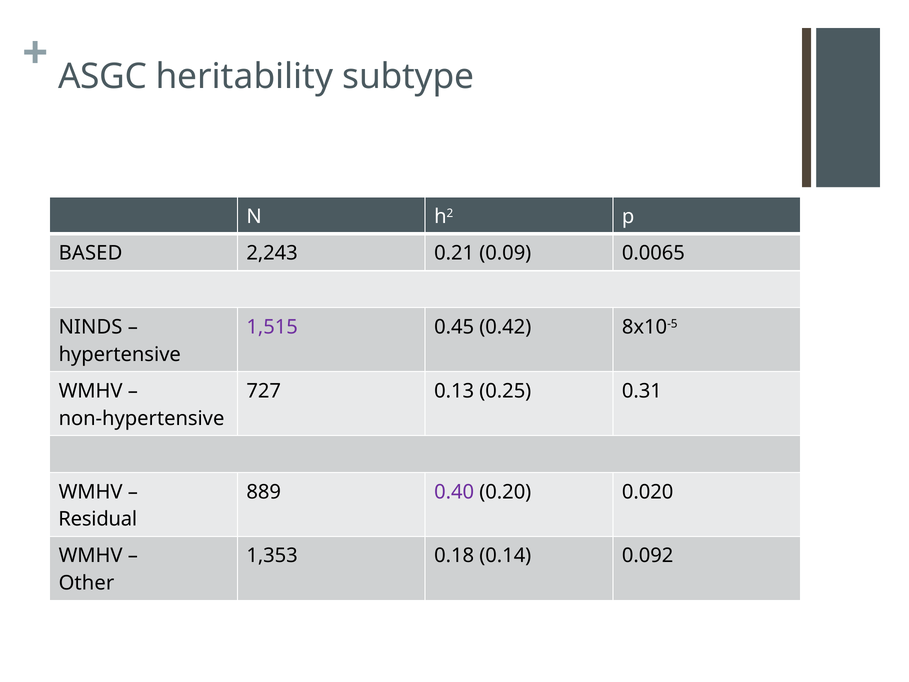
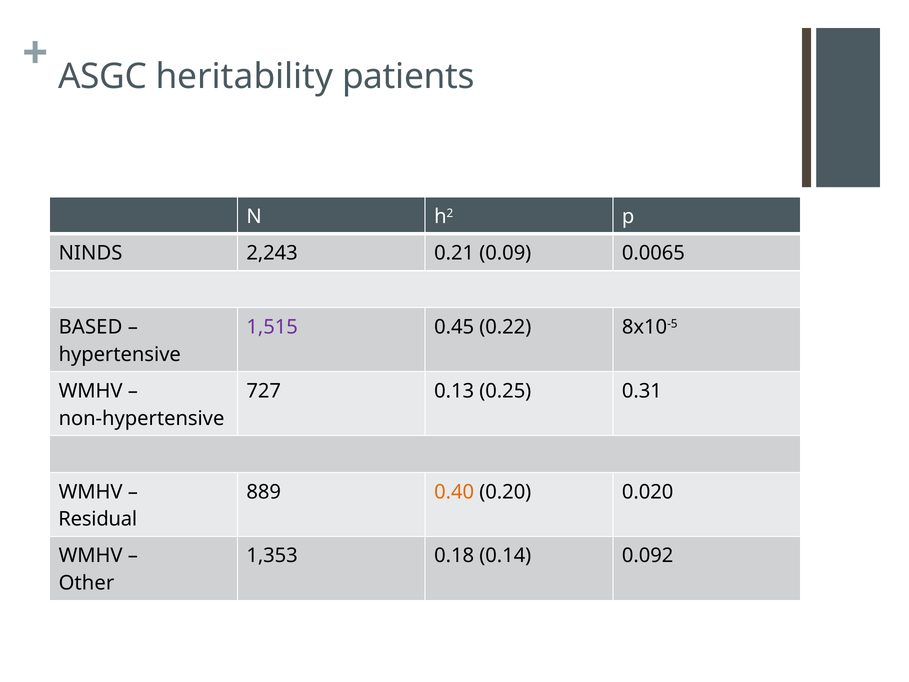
subtype: subtype -> patients (408, 76)
BASED: BASED -> NINDS (91, 253)
NINDS: NINDS -> BASED (91, 327)
0.42: 0.42 -> 0.22 (505, 327)
0.40 colour: purple -> orange (454, 492)
